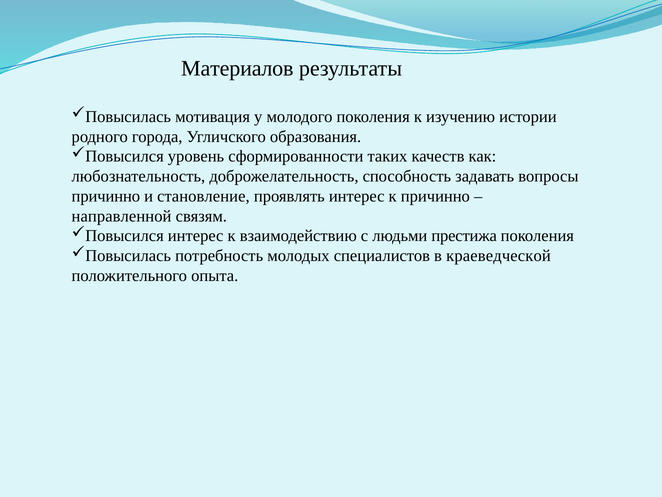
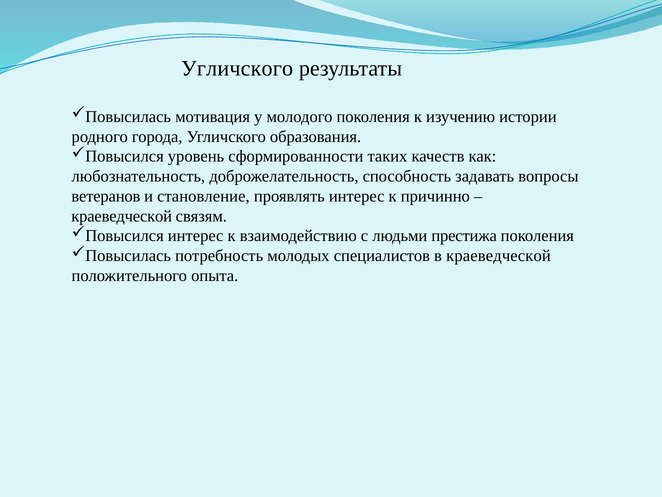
Материалов: Материалов -> Угличского (237, 68)
причинно: причинно -> ветеранов (106, 196)
направленной: направленной -> краеведческой (122, 216)
